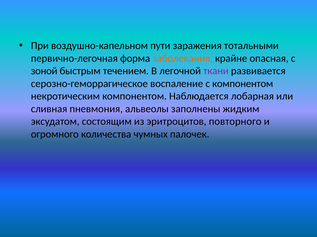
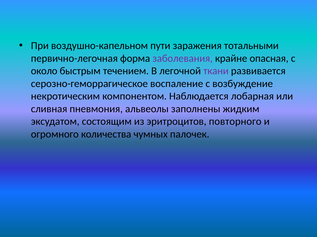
заболевания colour: orange -> purple (183, 59)
зоной: зоной -> около (44, 71)
с компонентом: компонентом -> возбуждение (243, 84)
